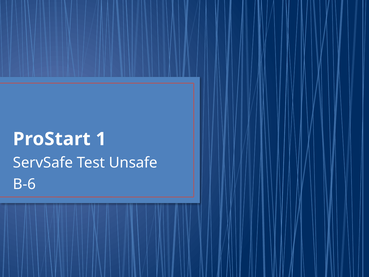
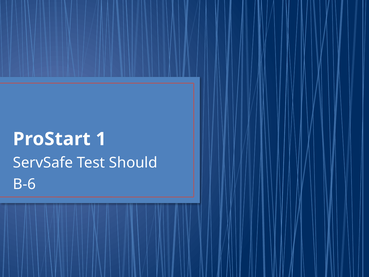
Unsafe: Unsafe -> Should (133, 162)
